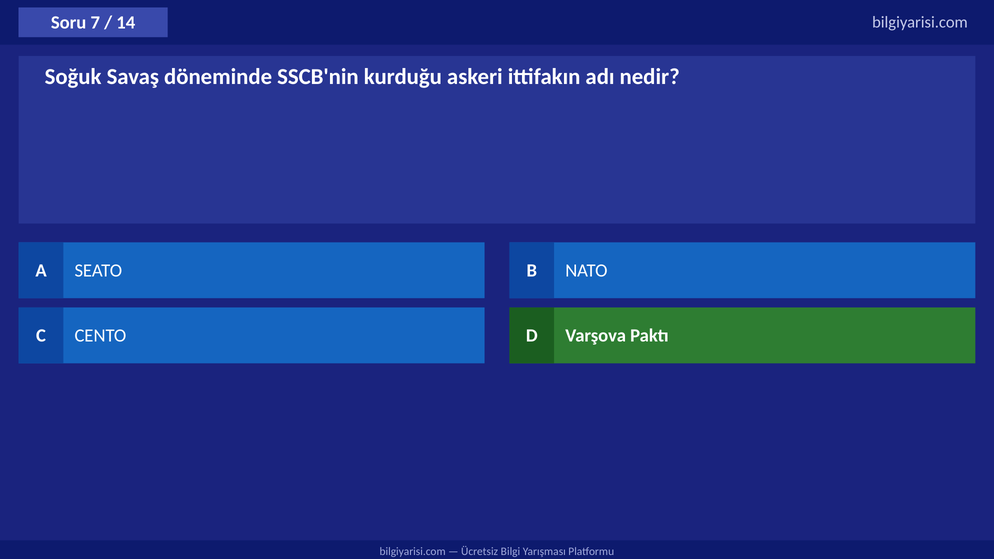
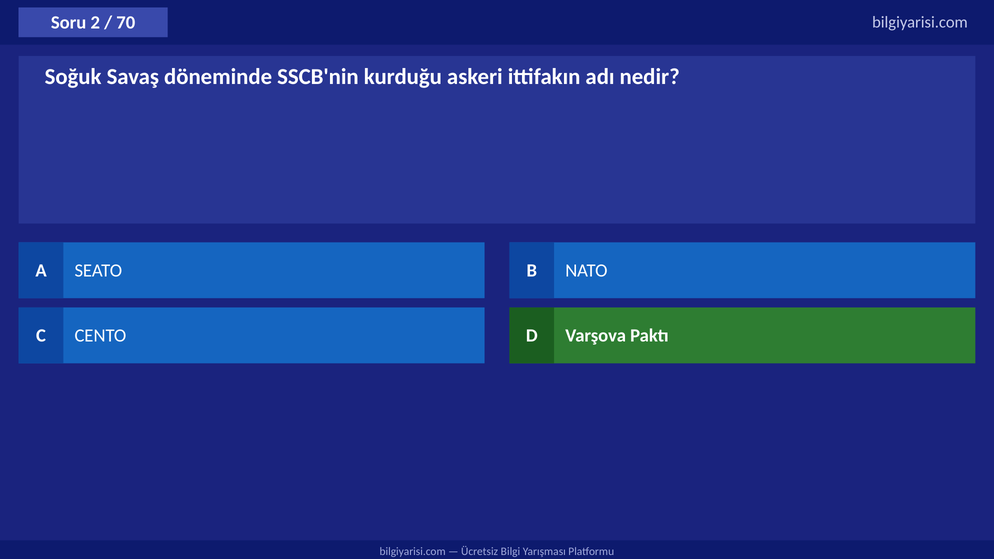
7: 7 -> 2 (95, 23)
14: 14 -> 70 (126, 23)
